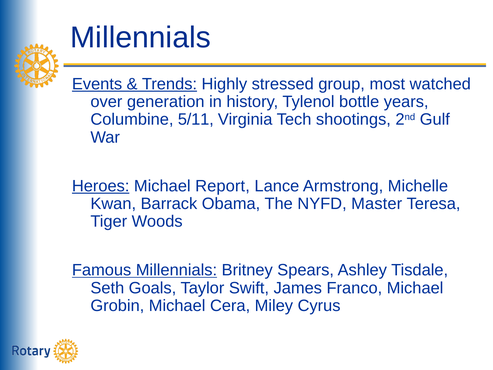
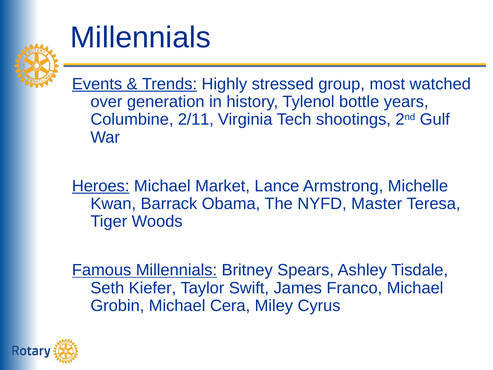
5/11: 5/11 -> 2/11 (196, 119)
Report: Report -> Market (223, 186)
Goals: Goals -> Kiefer (152, 288)
